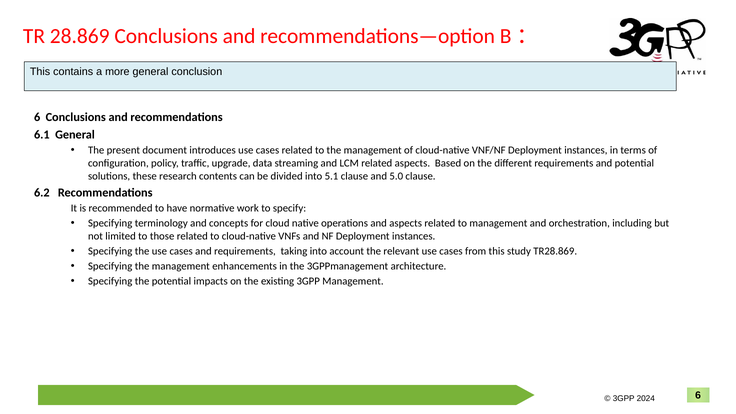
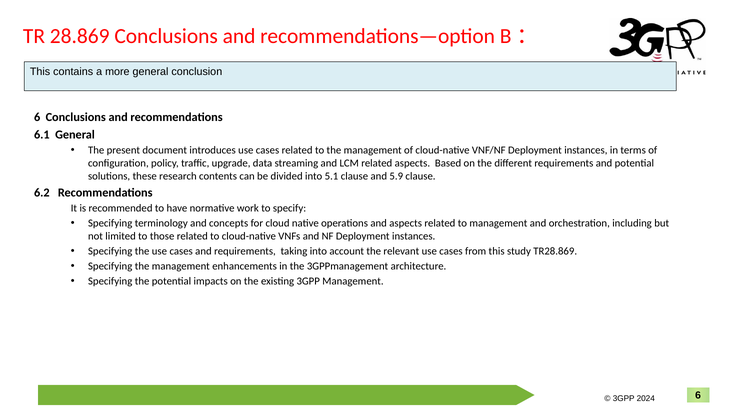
5.0: 5.0 -> 5.9 (396, 176)
